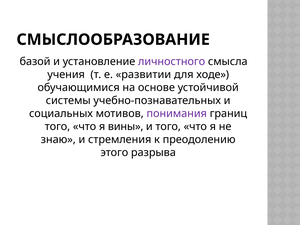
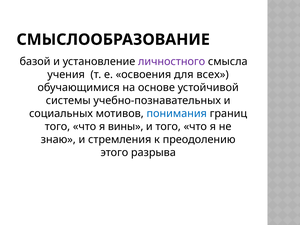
развитии: развитии -> освоения (143, 75)
ходе: ходе -> всех (213, 75)
понимания colour: purple -> blue (177, 114)
